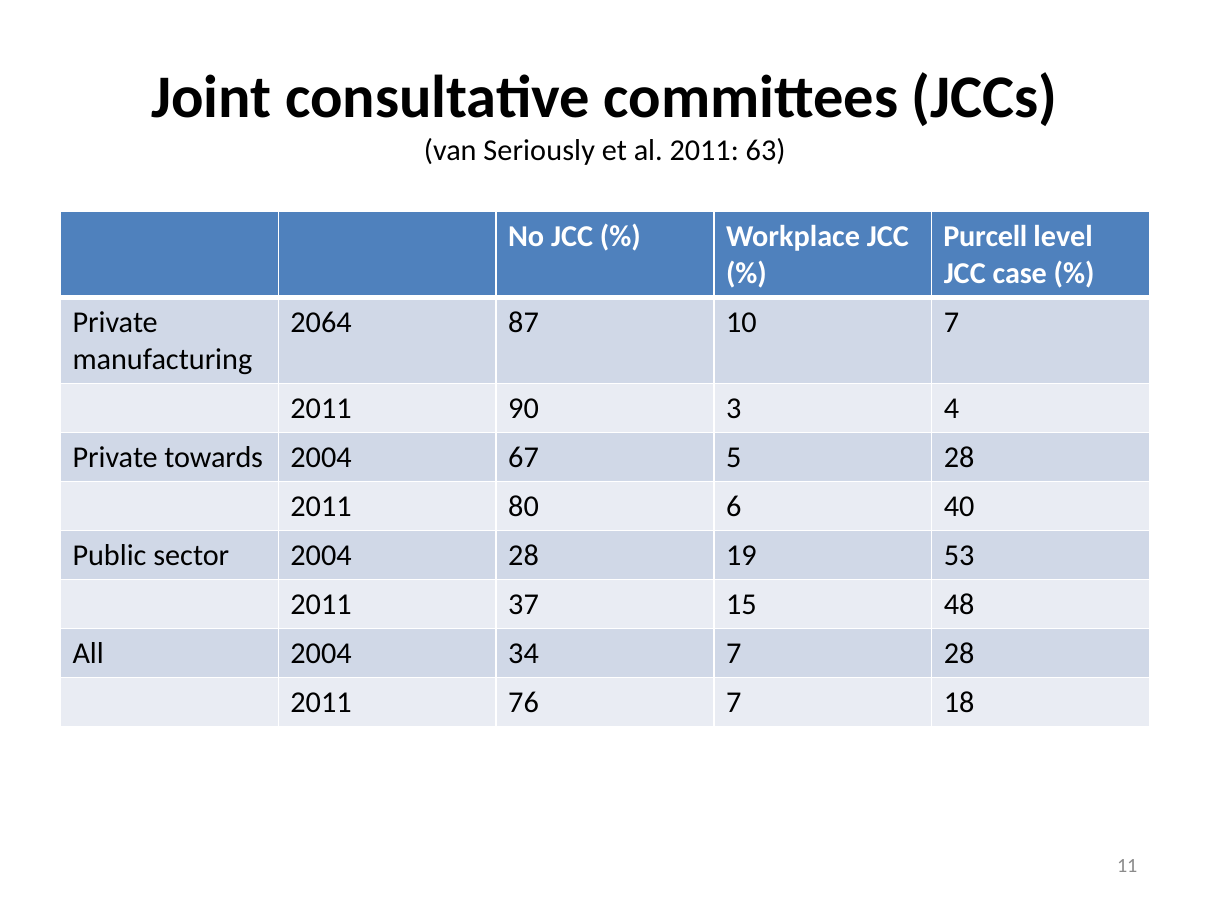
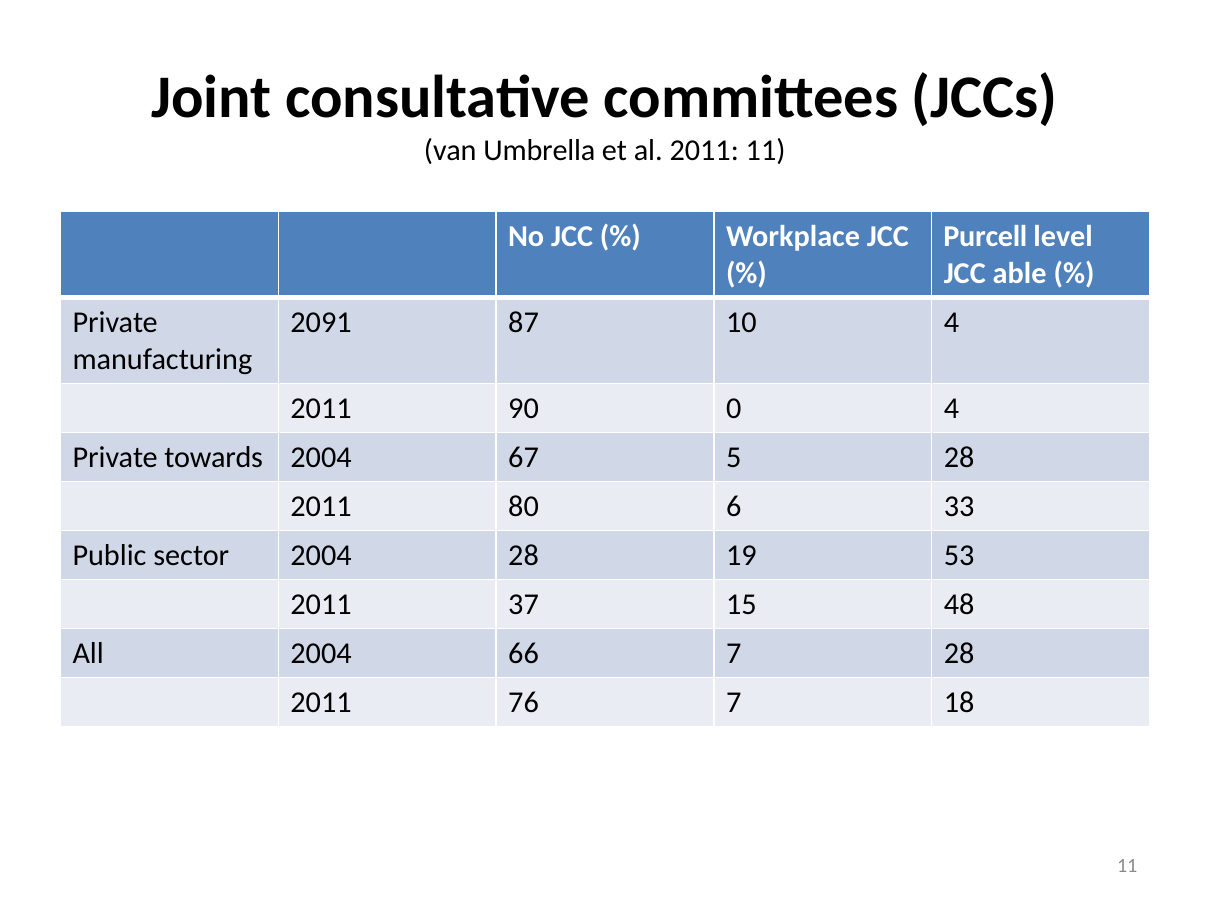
Seriously: Seriously -> Umbrella (539, 150)
2011 63: 63 -> 11 (766, 150)
case: case -> able (1020, 274)
2064: 2064 -> 2091 (321, 323)
10 7: 7 -> 4 (951, 323)
3: 3 -> 0 (734, 409)
40: 40 -> 33 (959, 507)
34: 34 -> 66 (524, 654)
